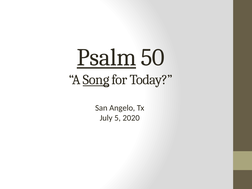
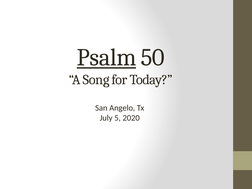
Song underline: present -> none (96, 80)
